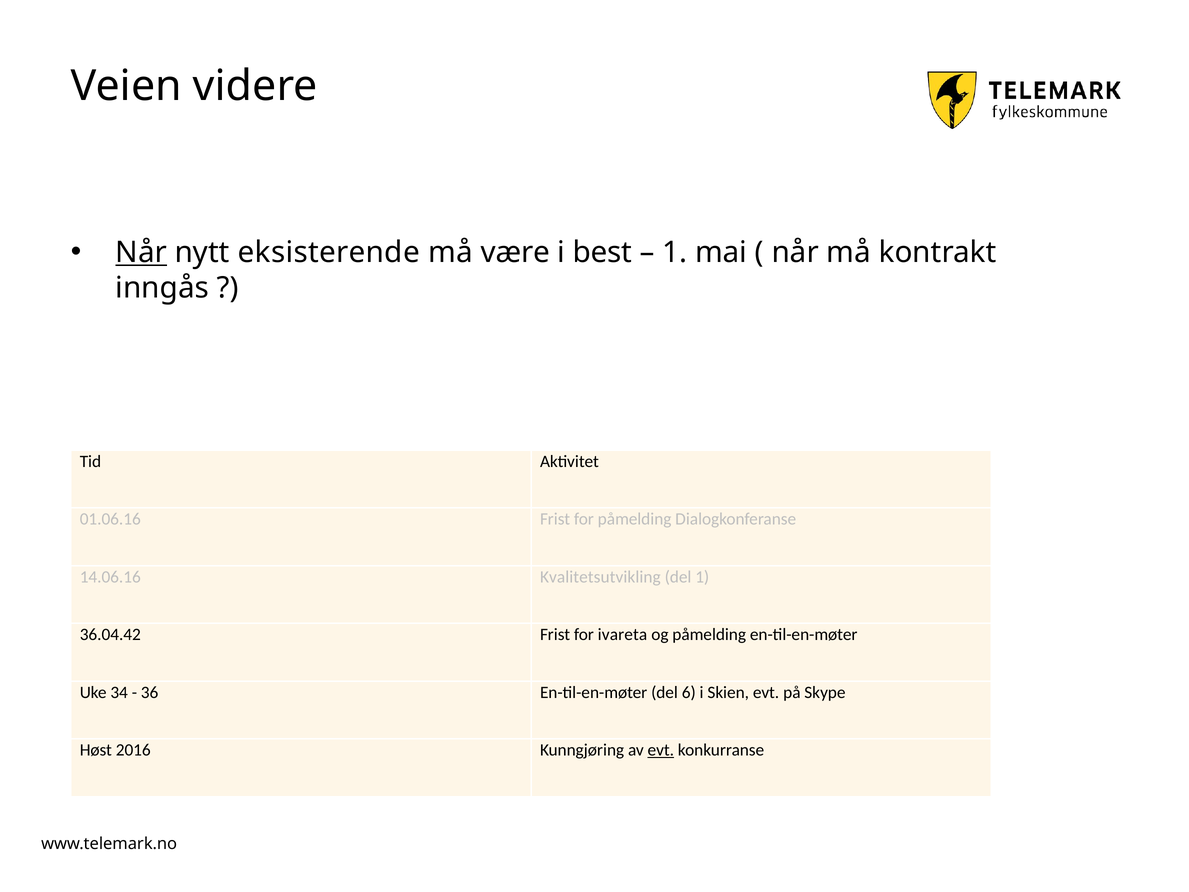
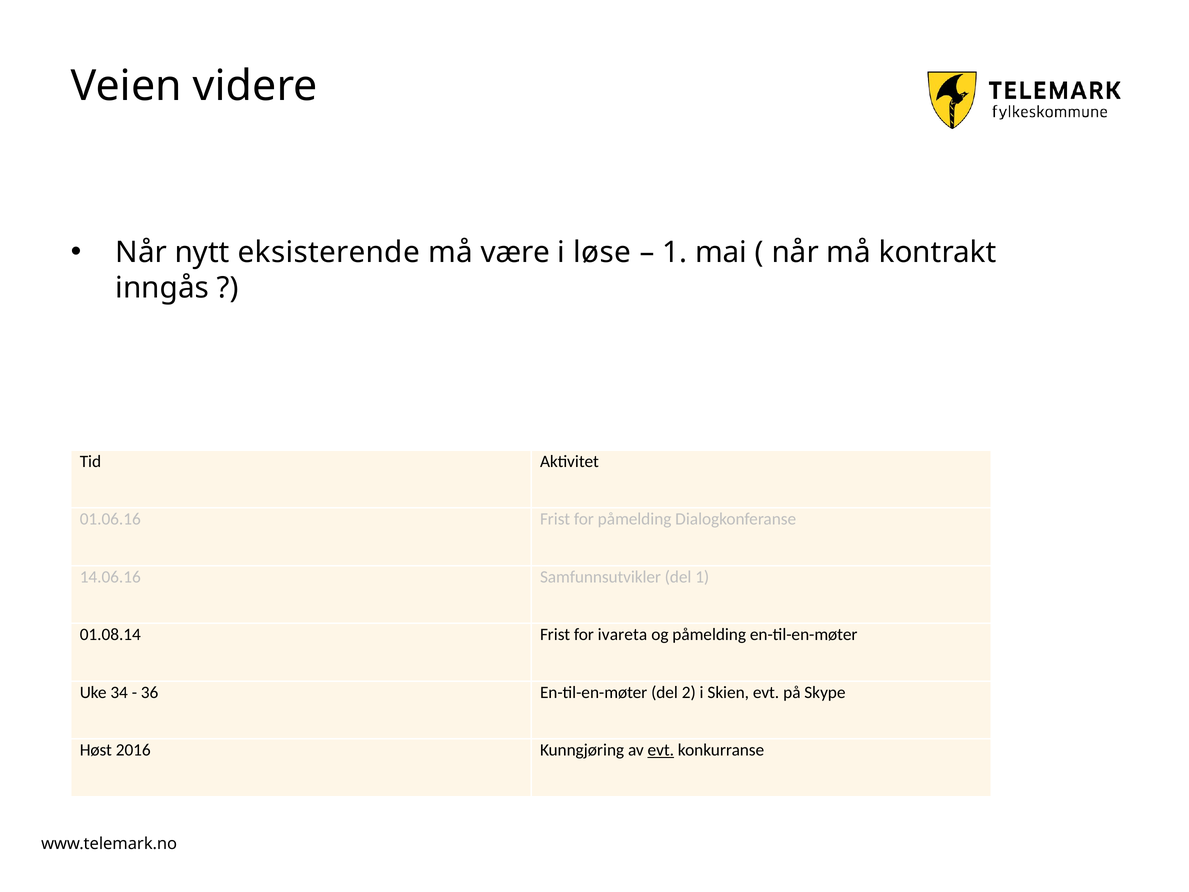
Når underline: present -> none (141, 252)
best: best -> løse (602, 252)
Kvalitetsutvikling: Kvalitetsutvikling -> Samfunnsutvikler (600, 577)
36.04.42: 36.04.42 -> 01.08.14 (110, 634)
6: 6 -> 2 (689, 692)
